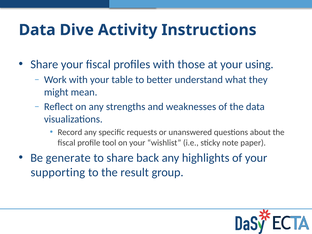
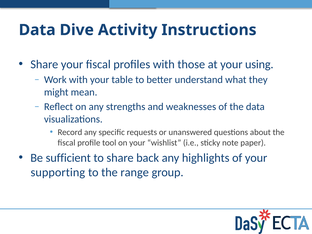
generate: generate -> sufficient (68, 158)
result: result -> range (135, 172)
